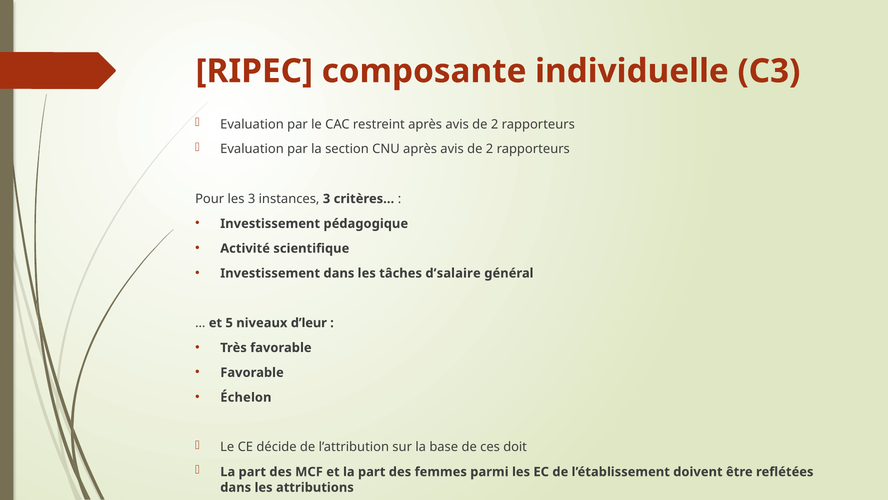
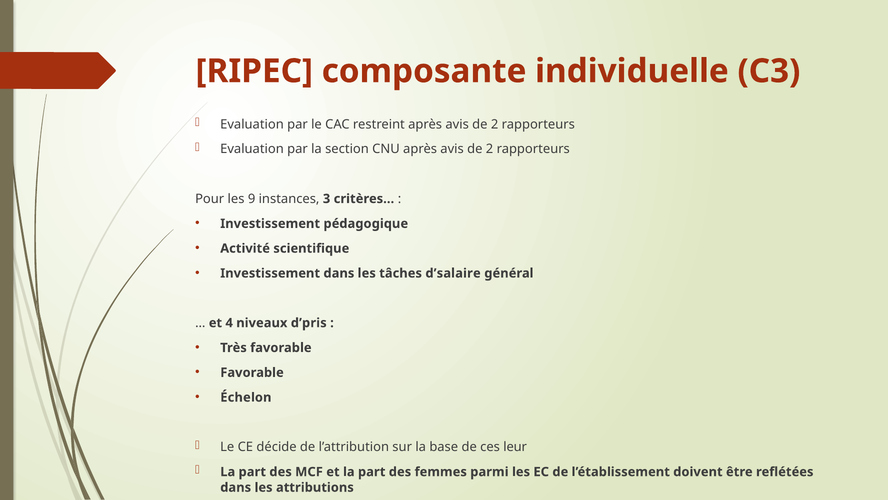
les 3: 3 -> 9 (252, 199)
5: 5 -> 4 (229, 323)
d’leur: d’leur -> d’pris (309, 323)
doit: doit -> leur (515, 447)
